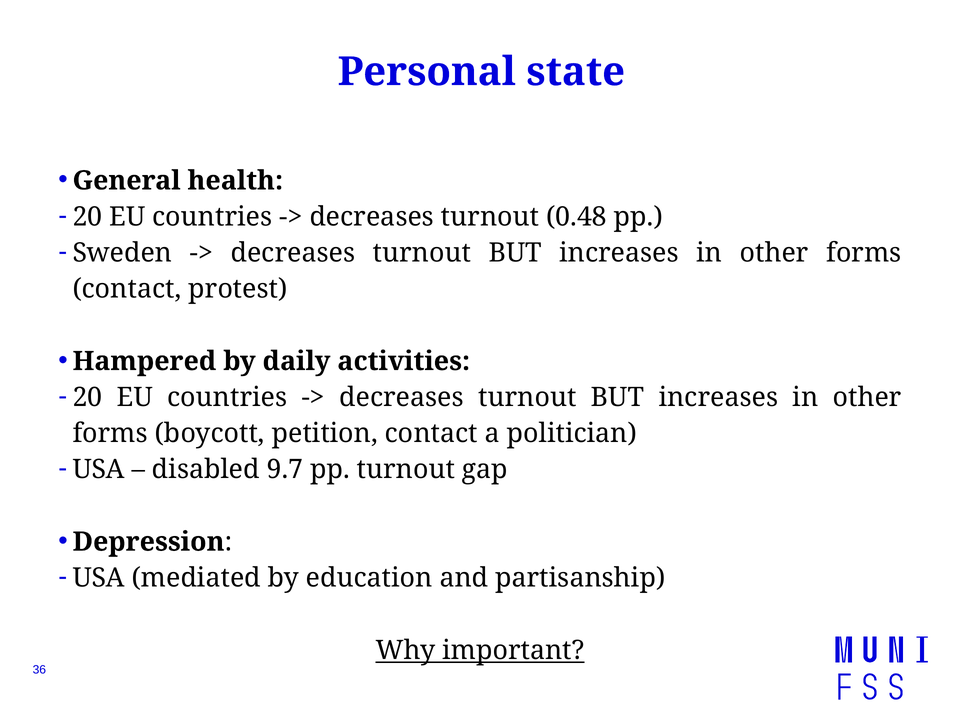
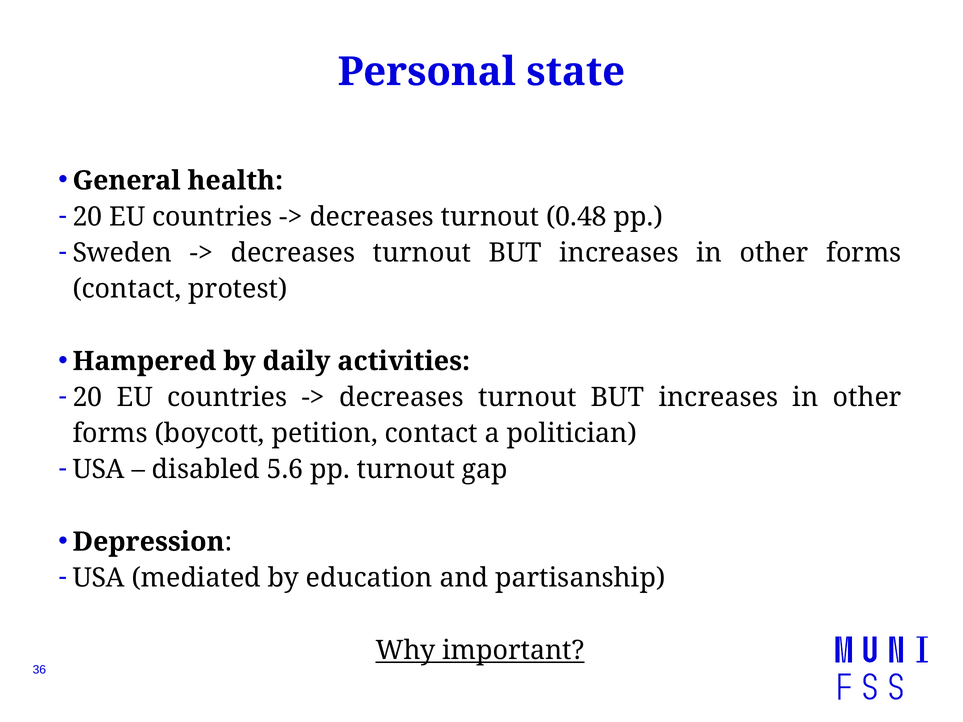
9.7: 9.7 -> 5.6 (285, 470)
